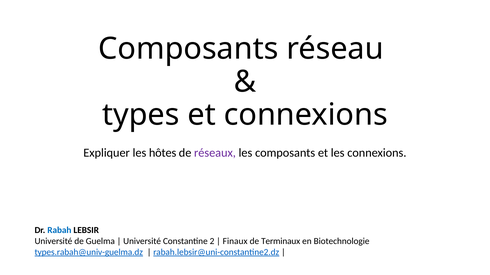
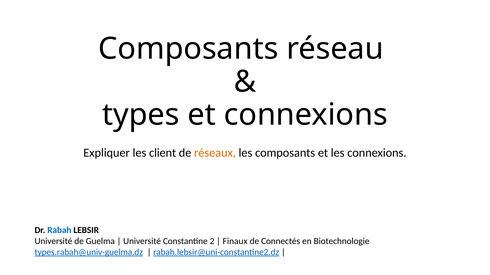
hôtes: hôtes -> client (163, 153)
réseaux colour: purple -> orange (215, 153)
Terminaux: Terminaux -> Connectés (281, 242)
